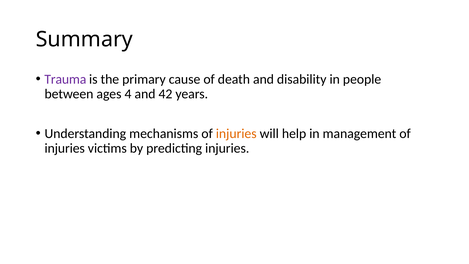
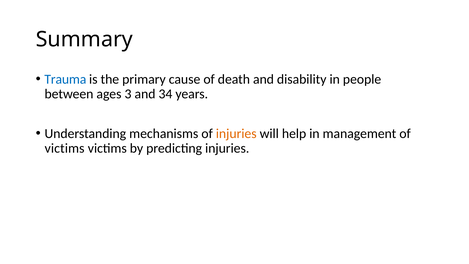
Trauma colour: purple -> blue (65, 79)
4: 4 -> 3 (128, 94)
42: 42 -> 34 (165, 94)
injuries: injuries -> victims (65, 148)
